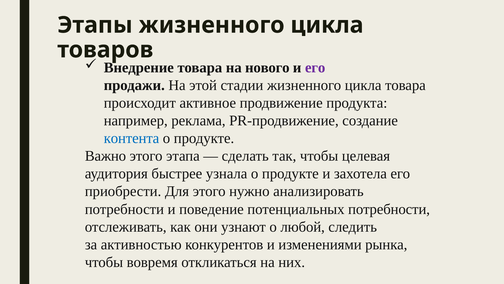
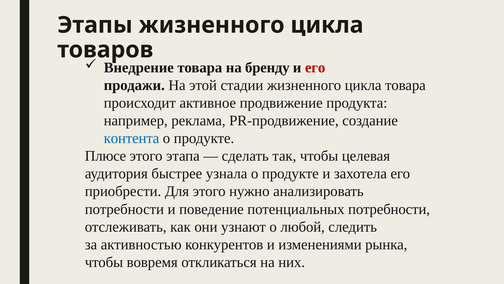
нового: нового -> бренду (267, 68)
его colour: purple -> red (315, 68)
Важно: Важно -> Плюсе (105, 156)
